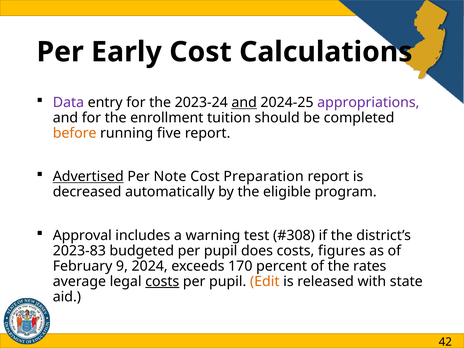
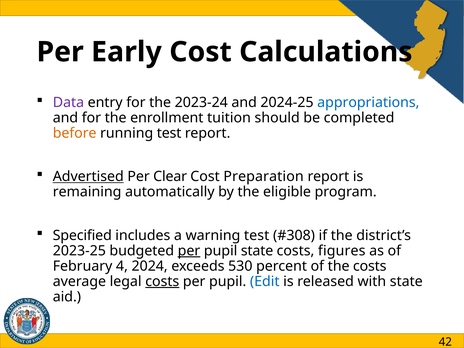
and underline: present -> none (244, 103)
appropriations colour: purple -> blue (368, 103)
running five: five -> test (169, 133)
Note: Note -> Clear (170, 177)
decreased: decreased -> remaining (87, 192)
Approval: Approval -> Specified (82, 235)
2023-83: 2023-83 -> 2023-25 (79, 251)
per underline: none -> present (189, 251)
pupil does: does -> state (257, 251)
9: 9 -> 4 (122, 266)
170: 170 -> 530 (240, 266)
the rates: rates -> costs (370, 266)
Edit colour: orange -> blue (265, 281)
